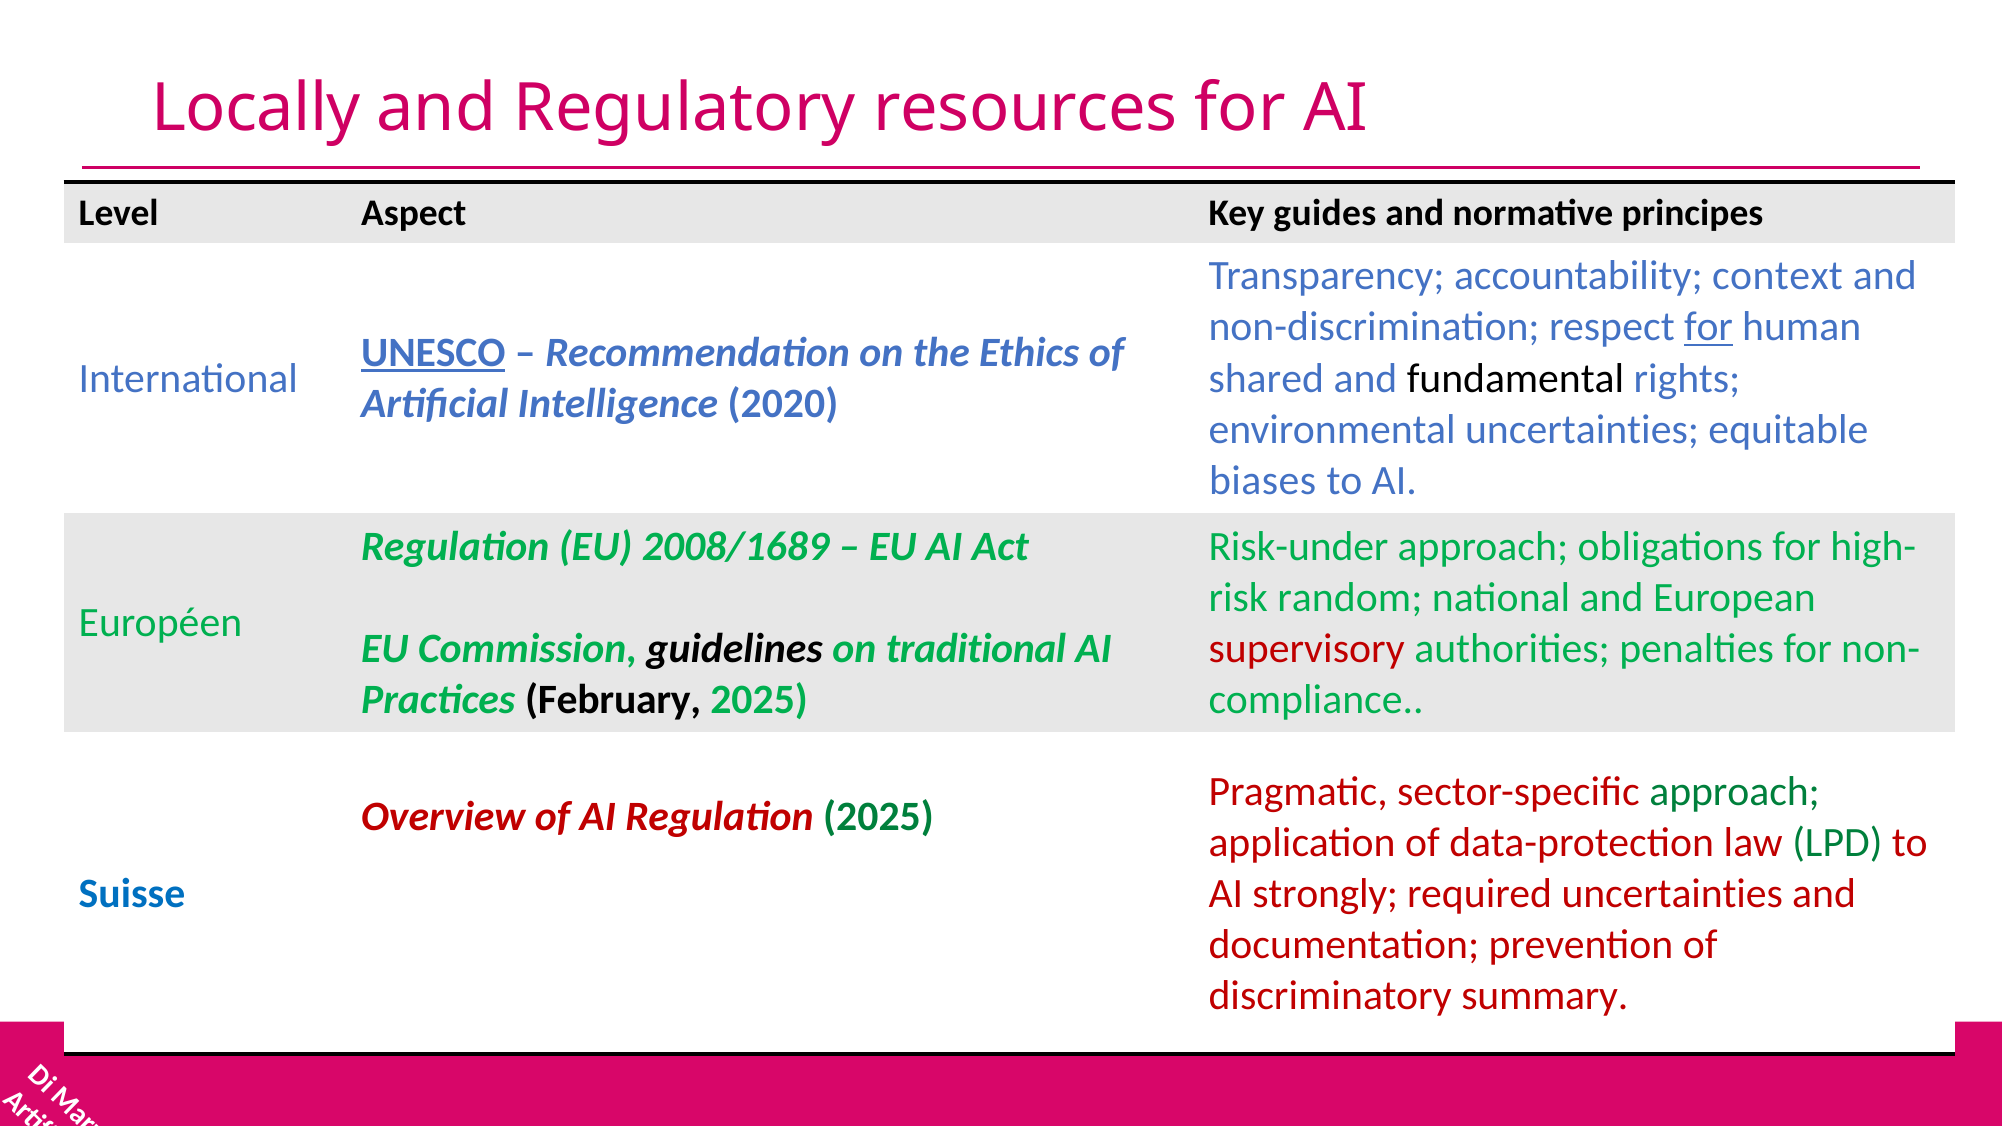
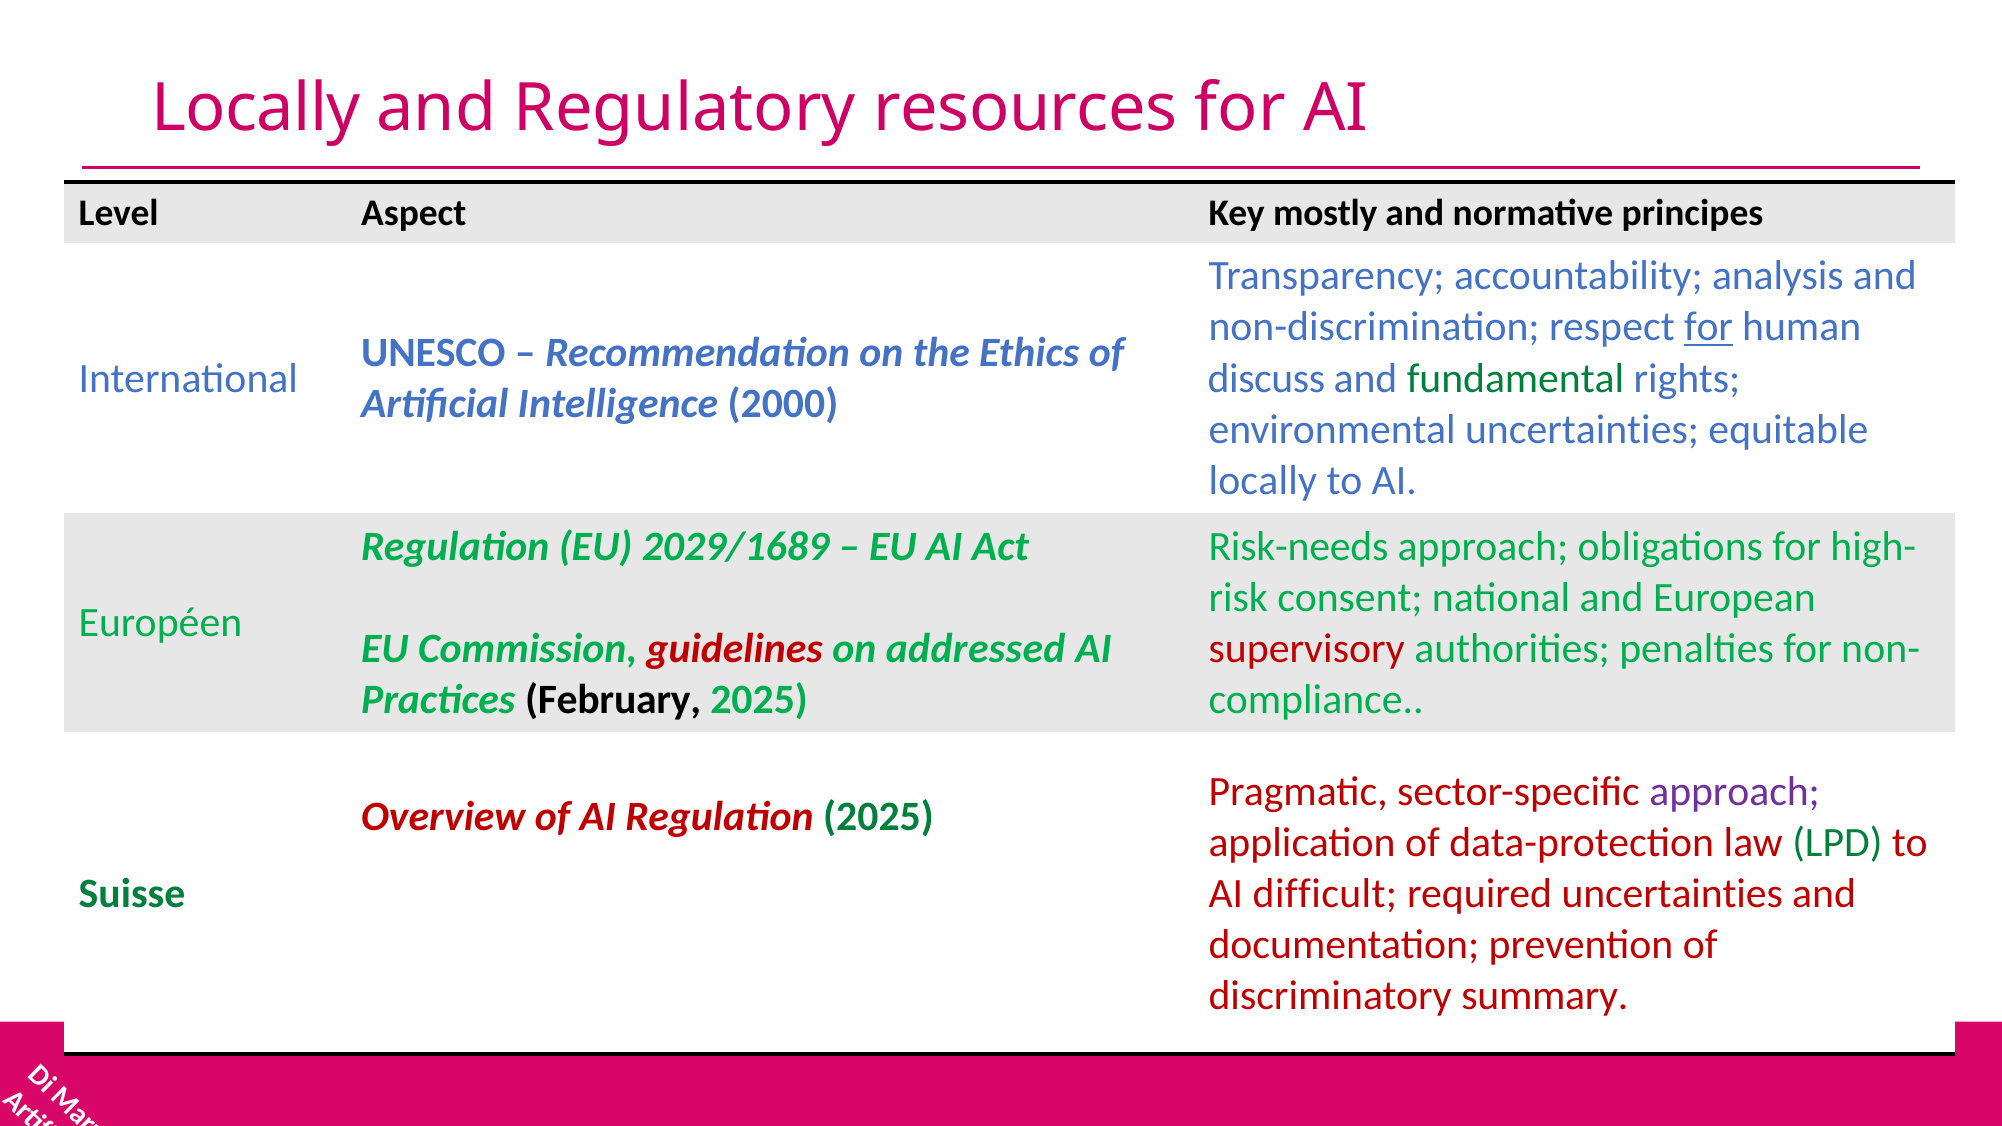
guides: guides -> mostly (1325, 213)
context: context -> analysis (1778, 276)
UNESCO underline: present -> none (433, 353)
shared: shared -> discuss (1266, 378)
fundamental colour: black -> green (1515, 378)
2020: 2020 -> 2000 (783, 404)
biases: biases -> locally (1263, 480)
2008/1689: 2008/1689 -> 2029/1689 (735, 547)
Risk-under: Risk-under -> Risk-needs (1299, 547)
random: random -> consent (1350, 598)
guidelines colour: black -> red (735, 649)
traditional: traditional -> addressed (976, 649)
approach colour: green -> purple (1735, 792)
Suisse colour: blue -> green (132, 894)
strongly: strongly -> difficult (1325, 894)
